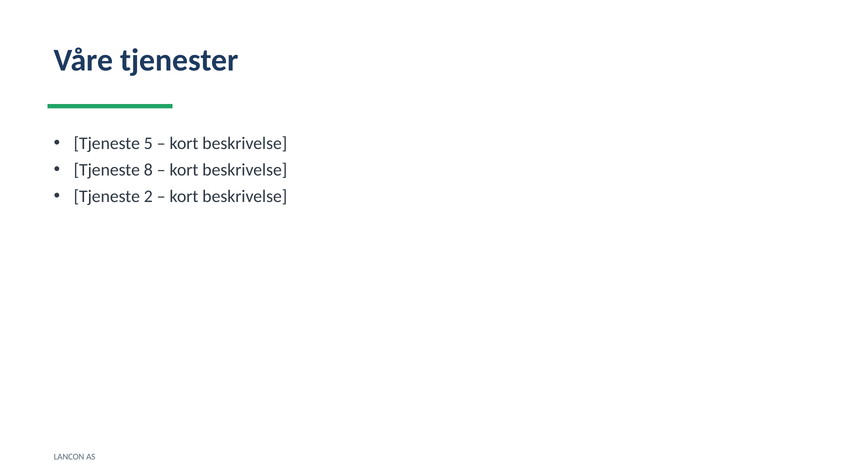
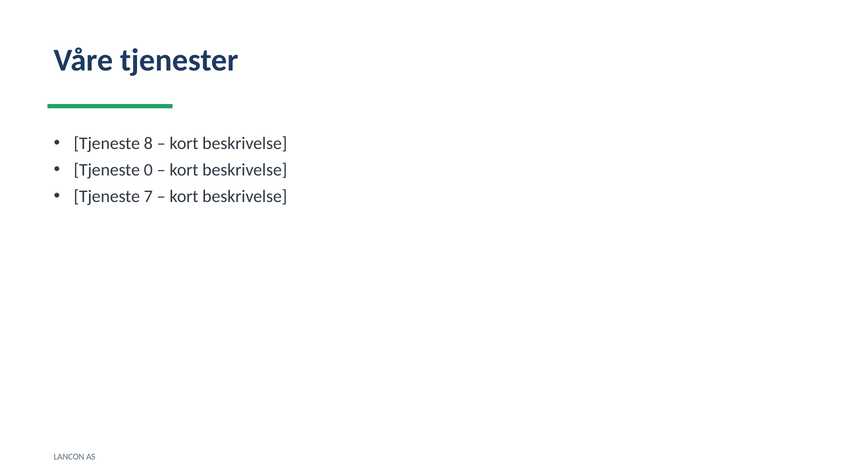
5: 5 -> 8 (148, 143)
8: 8 -> 0 (148, 170)
2: 2 -> 7 (148, 196)
